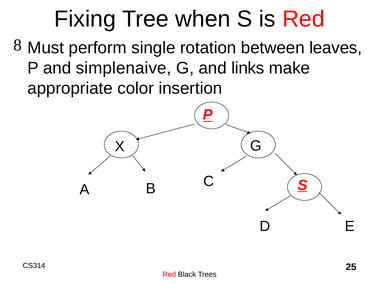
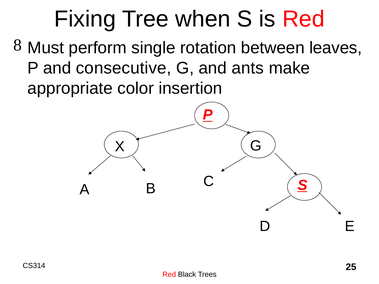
simplenaive: simplenaive -> consecutive (124, 68)
links: links -> ants (248, 68)
